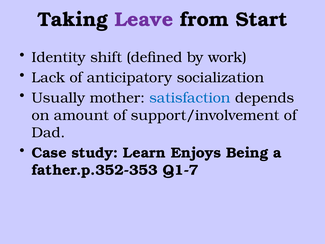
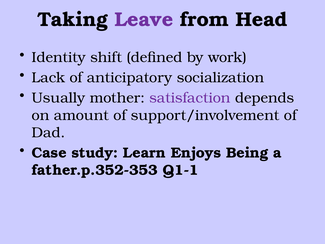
Start: Start -> Head (261, 20)
satisfaction colour: blue -> purple (190, 98)
Q1-7: Q1-7 -> Q1-1 (181, 170)
